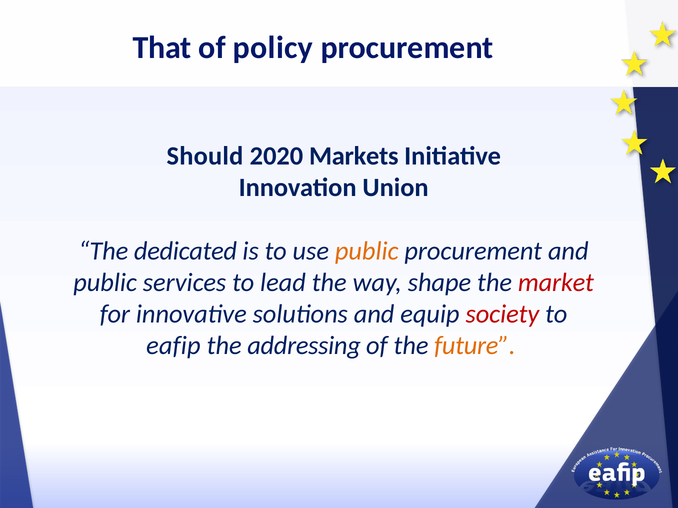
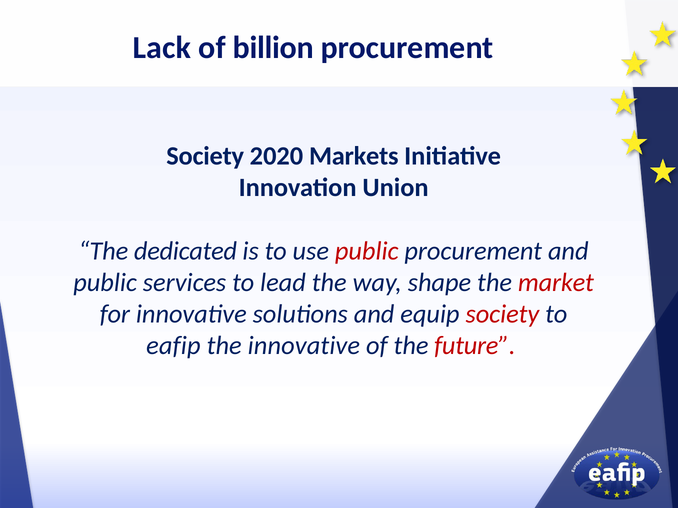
That: That -> Lack (162, 48)
policy: policy -> billion (273, 48)
Should: Should -> Society (205, 156)
public colour: orange -> red (367, 251)
the addressing: addressing -> innovative (304, 346)
future colour: orange -> red (475, 346)
